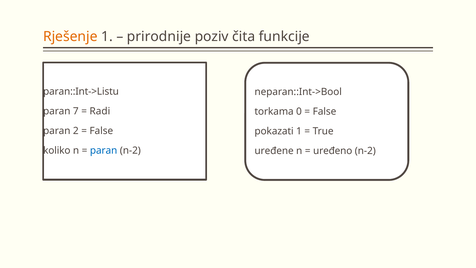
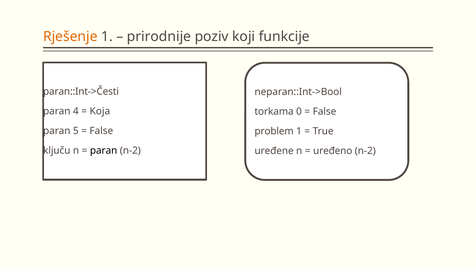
čita: čita -> koji (244, 36)
paran::Int->Listu: paran::Int->Listu -> paran::Int->Česti (81, 91)
7: 7 -> 4 (76, 111)
Radi: Radi -> Koja (100, 111)
2: 2 -> 5 (76, 131)
pokazati: pokazati -> problem (274, 131)
koliko: koliko -> ključu (57, 150)
paran colour: blue -> black (104, 150)
